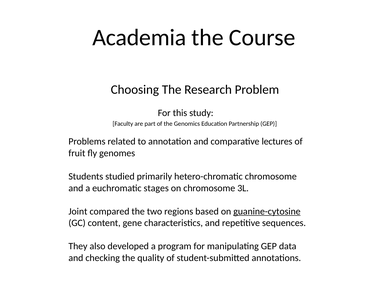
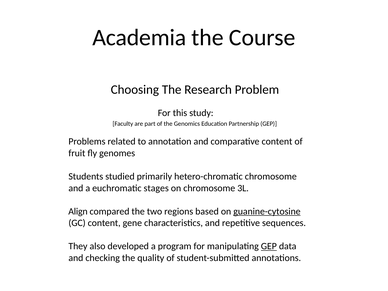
comparative lectures: lectures -> content (277, 142)
Joint: Joint -> Align (78, 211)
GEP underline: none -> present (269, 246)
